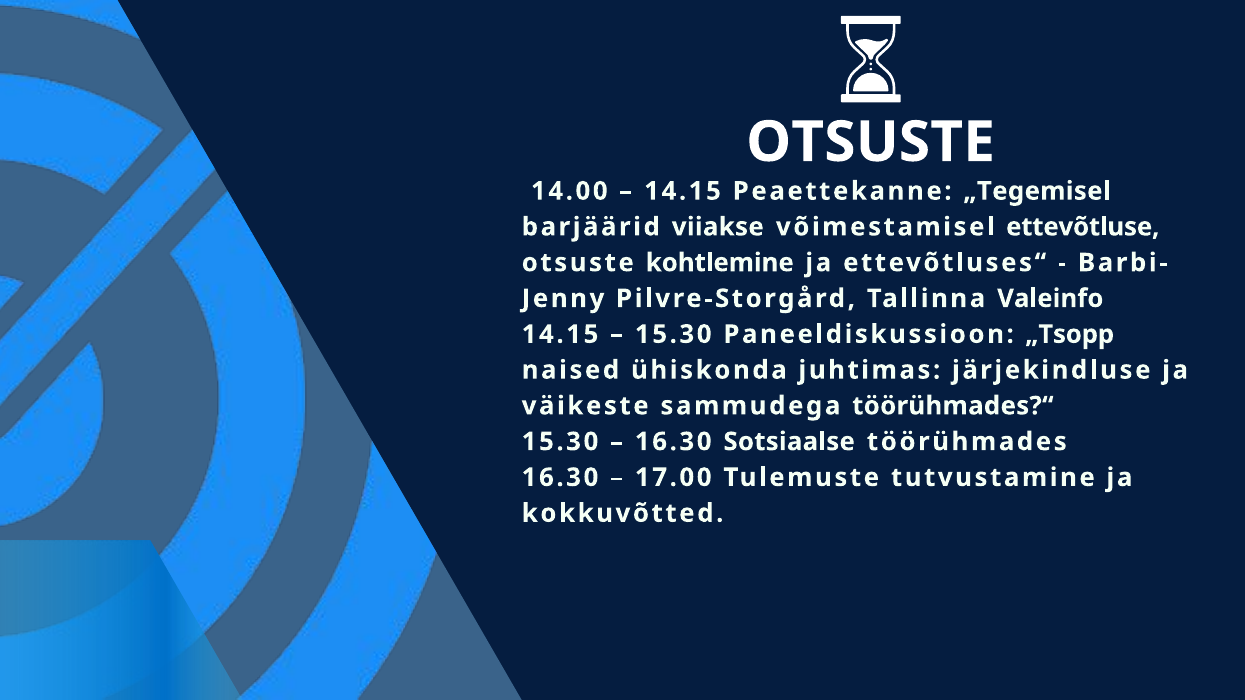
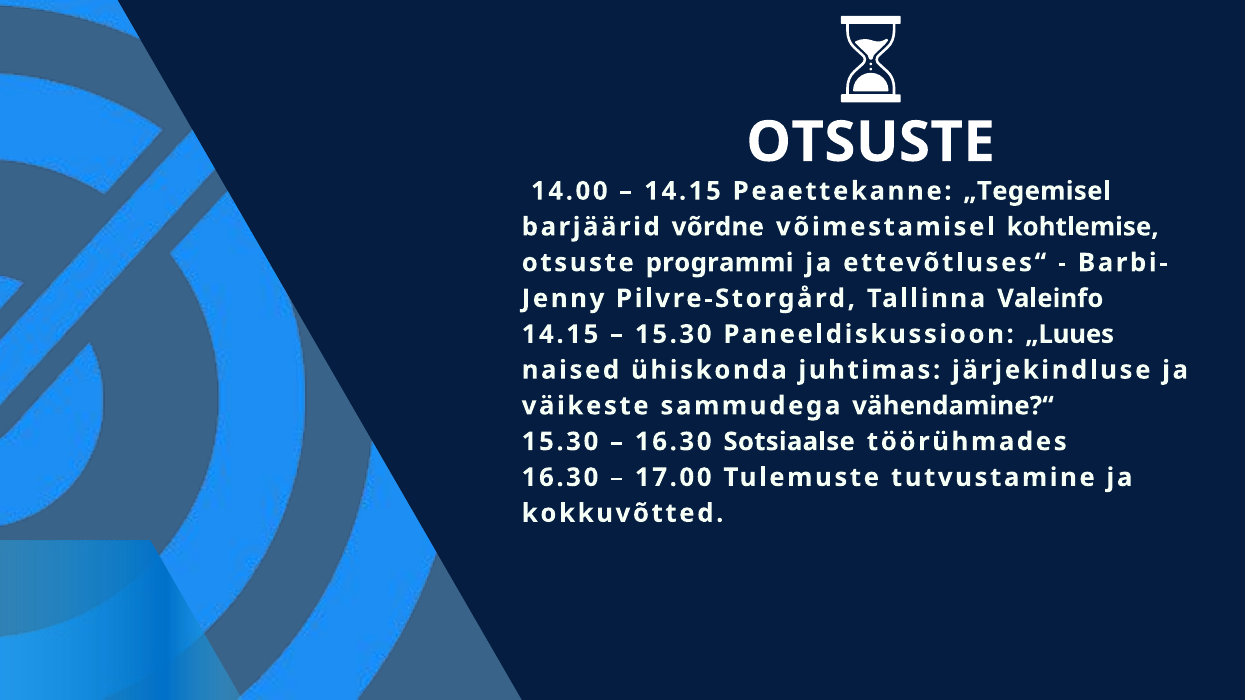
viiakse: viiakse -> võrdne (718, 227)
ettevõtluse: ettevõtluse -> kohtlemise (1083, 227)
kohtlemine: kohtlemine -> programmi (720, 263)
„Tsopp: „Tsopp -> „Luues (1070, 334)
töörühmades?“: töörühmades?“ -> vähendamine?“ (953, 406)
